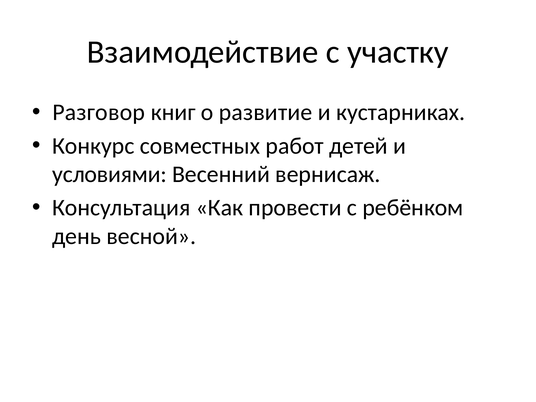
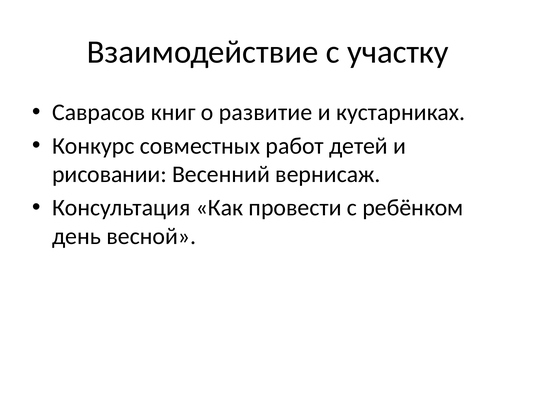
Разговор: Разговор -> Саврасов (99, 112)
условиями: условиями -> рисовании (110, 174)
